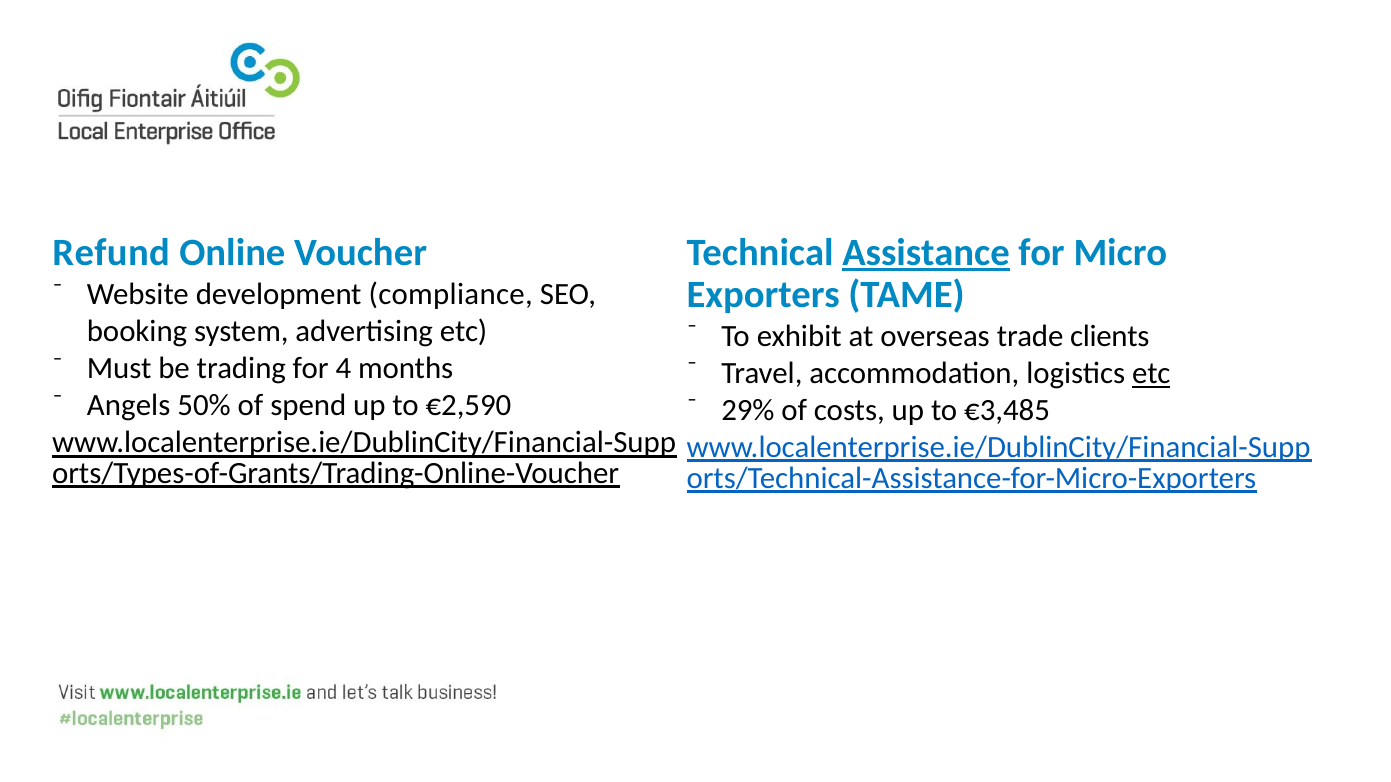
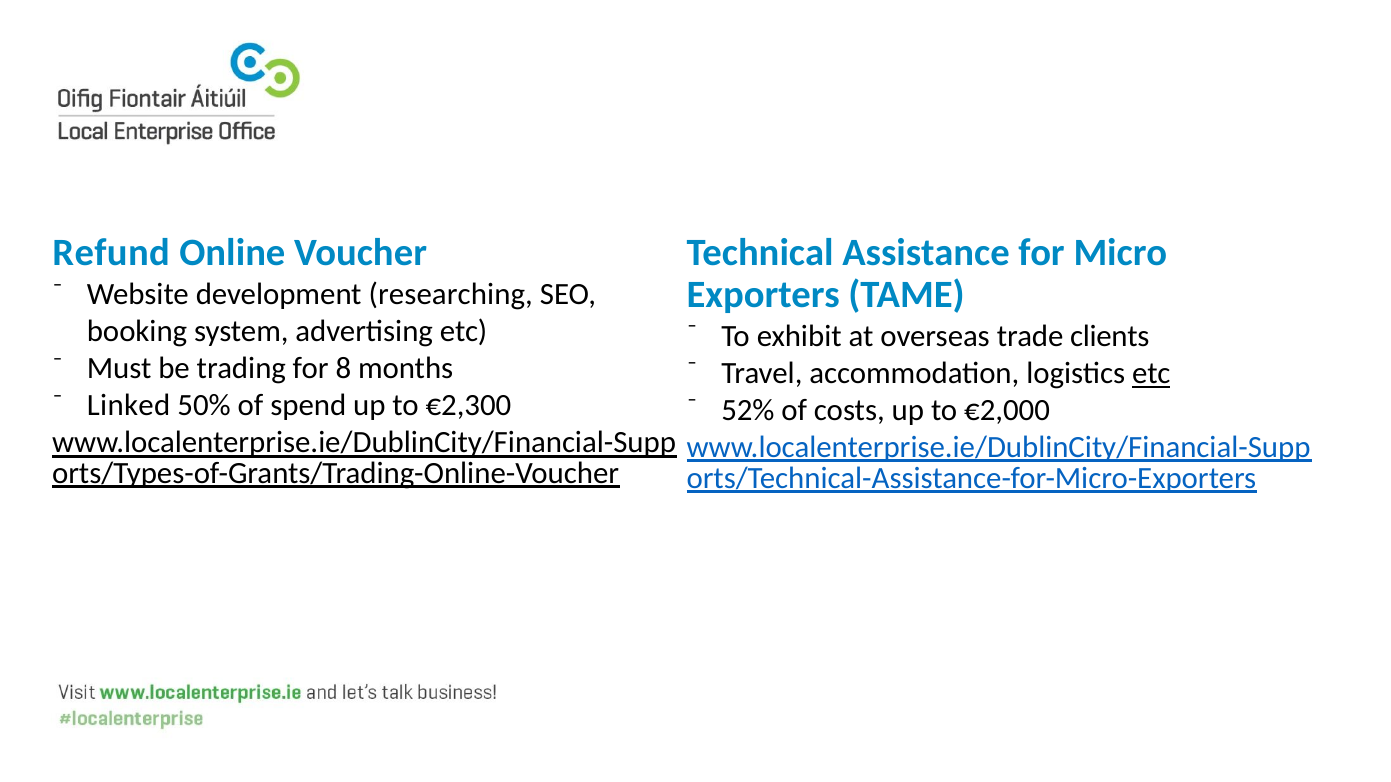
Assistance underline: present -> none (926, 253)
compliance: compliance -> researching (451, 295)
4: 4 -> 8 (343, 369)
Angels: Angels -> Linked (129, 406)
€2,590: €2,590 -> €2,300 (468, 406)
29%: 29% -> 52% (748, 411)
€3,485: €3,485 -> €2,000 (1007, 411)
